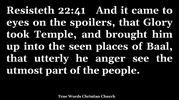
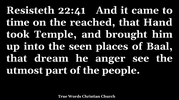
eyes: eyes -> time (18, 22)
spoilers: spoilers -> reached (92, 22)
Glory: Glory -> Hand (158, 22)
utterly: utterly -> dream (51, 59)
